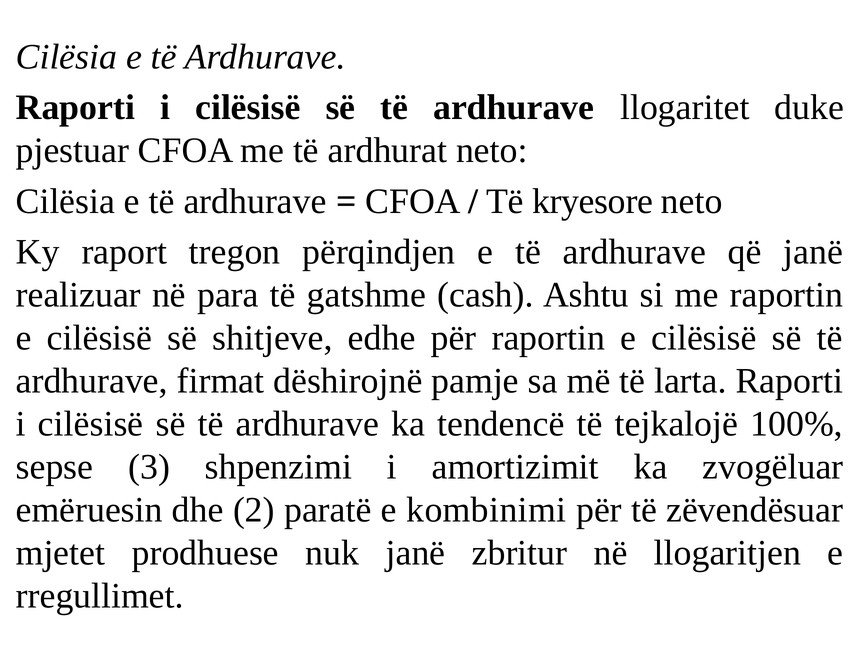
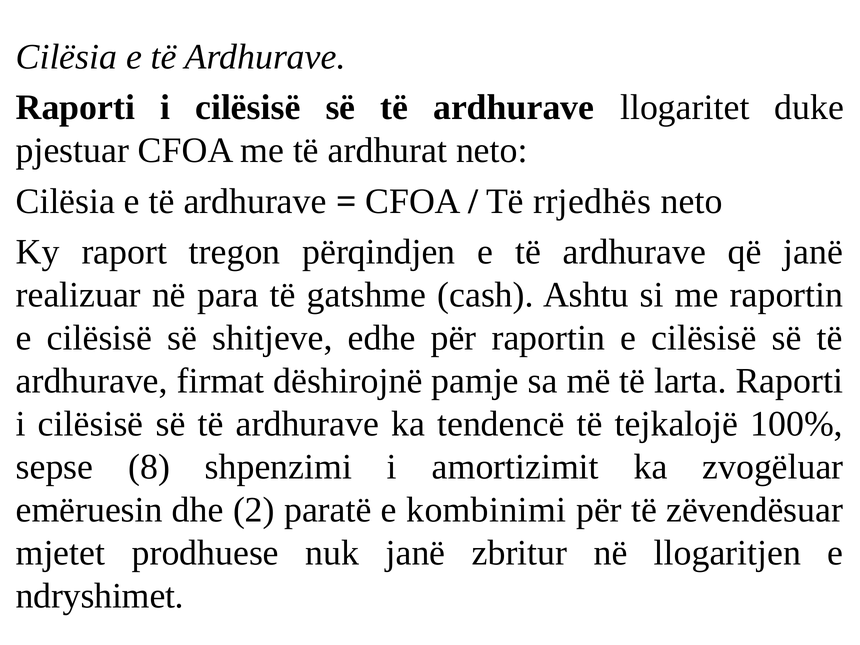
kryesore: kryesore -> rrjedhës (592, 201)
3: 3 -> 8 (149, 467)
rregullimet: rregullimet -> ndryshimet (100, 596)
